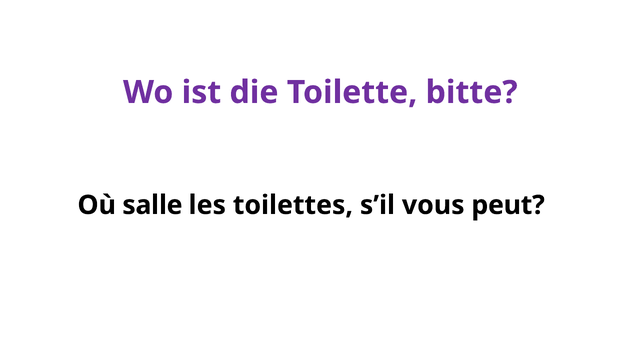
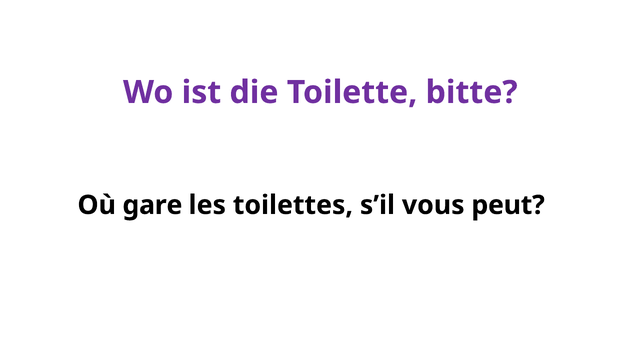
salle: salle -> gare (152, 205)
